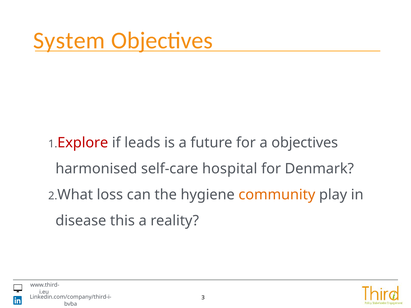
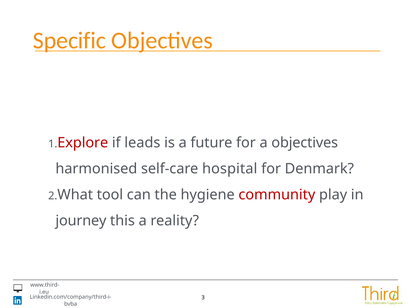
System: System -> Specific (69, 41)
loss: loss -> tool (110, 195)
community colour: orange -> red (277, 195)
disease: disease -> journey (81, 221)
